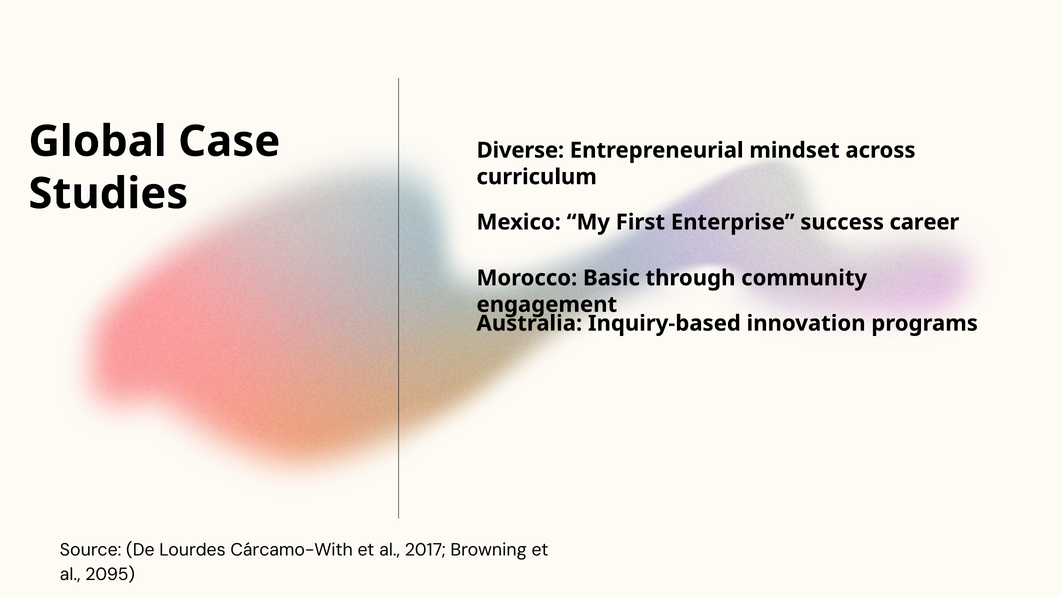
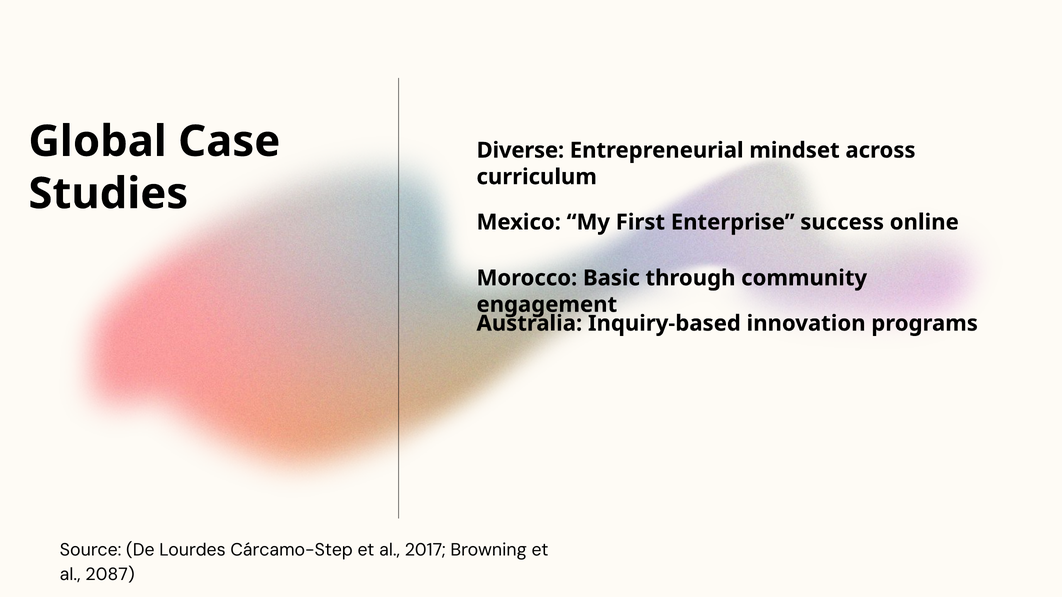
career: career -> online (924, 222)
Cárcamo-With: Cárcamo-With -> Cárcamo-Step (292, 550)
2095: 2095 -> 2087 (110, 575)
